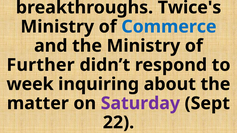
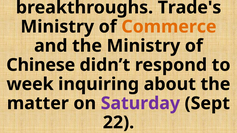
Twice's: Twice's -> Trade's (190, 8)
Commerce colour: blue -> orange (169, 27)
Further: Further -> Chinese (41, 65)
